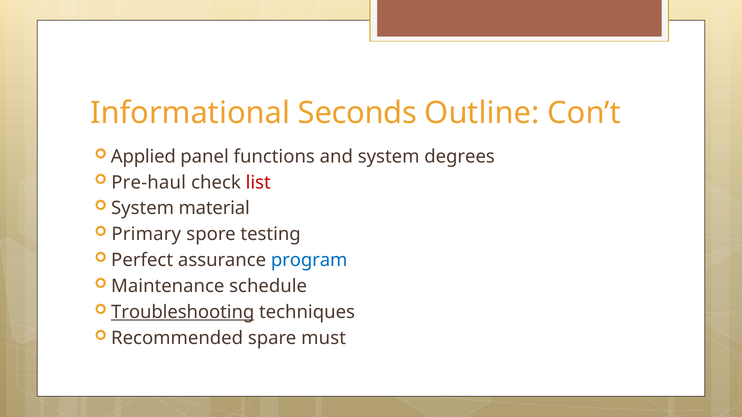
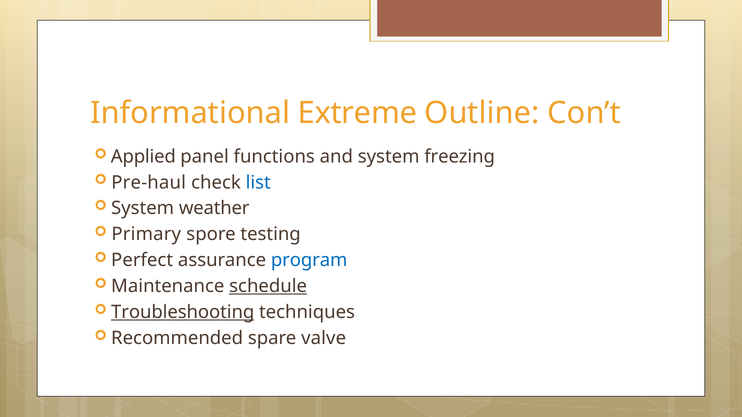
Seconds: Seconds -> Extreme (357, 113)
degrees: degrees -> freezing (460, 157)
list colour: red -> blue (258, 183)
material: material -> weather (214, 209)
schedule underline: none -> present (268, 286)
must: must -> valve (324, 338)
